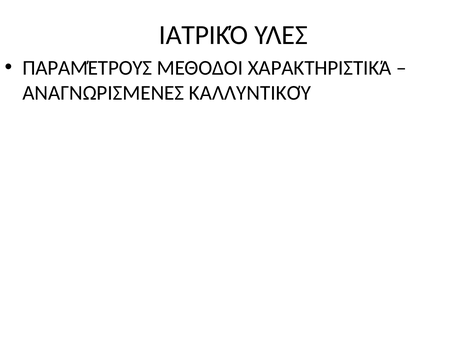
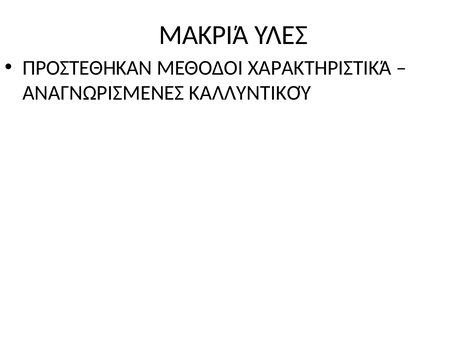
ΙΑΤΡΙΚΌ: ΙΑΤΡΙΚΌ -> ΜΑΚΡΙΆ (204, 35)
ΠΑΡΑΜΈΤΡΟΥΣ: ΠΑΡΑΜΈΤΡΟΥΣ -> ΠΡΟΣΤΕΘΗΚΑΝ (87, 68)
